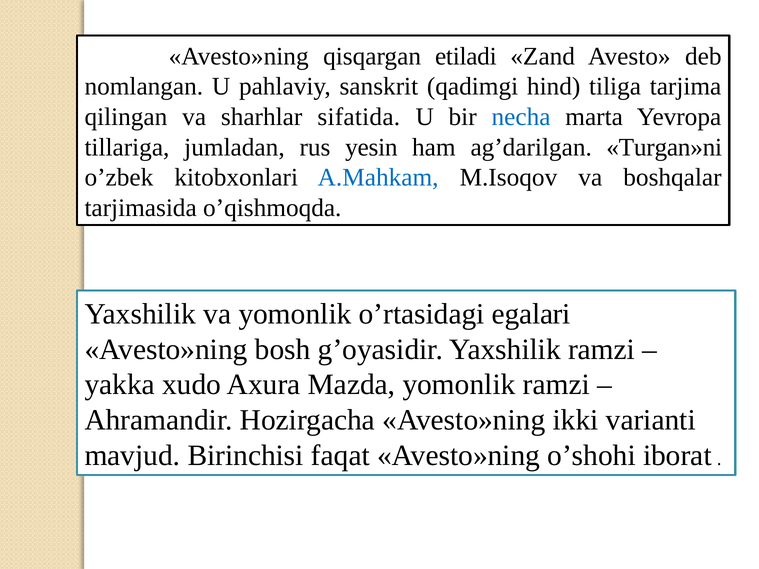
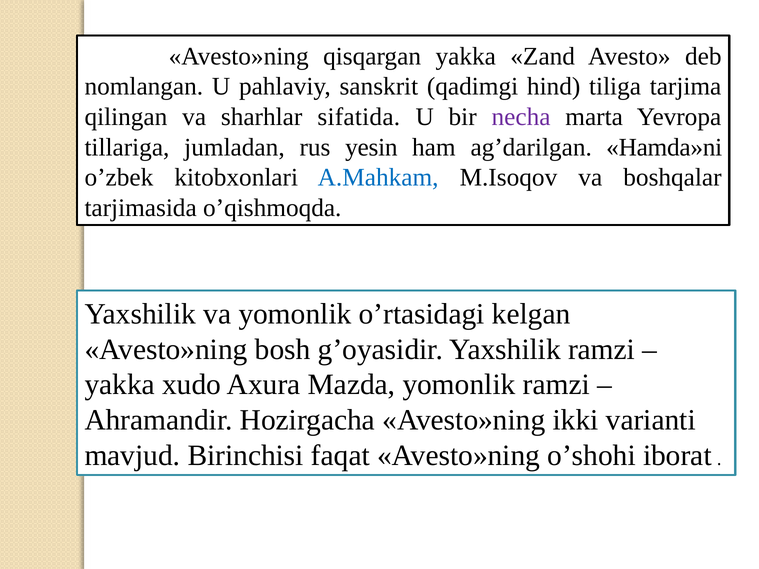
qisqargan etiladi: etiladi -> yakka (466, 56)
necha colour: blue -> purple (521, 117)
Turgan»ni: Turgan»ni -> Hamda»ni (664, 147)
egalari: egalari -> kelgan (531, 314)
